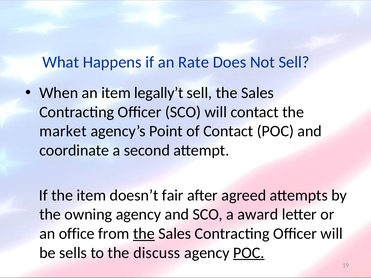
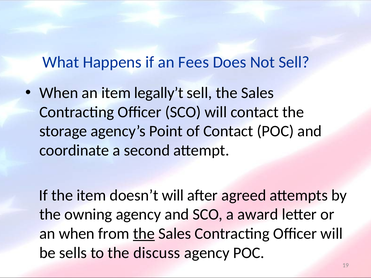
Rate: Rate -> Fees (194, 62)
market: market -> storage (63, 131)
doesn’t fair: fair -> will (173, 195)
an office: office -> when (77, 234)
POC underline: present -> none (249, 253)
